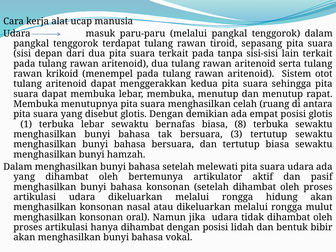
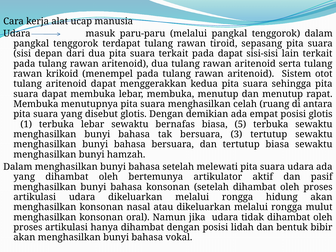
pada tanpa: tanpa -> dapat (230, 54)
8: 8 -> 5 (240, 124)
